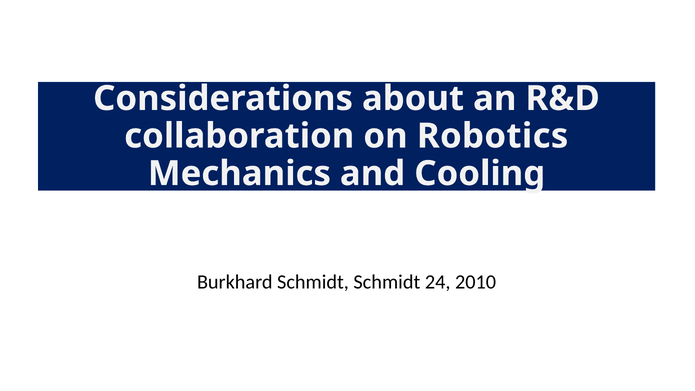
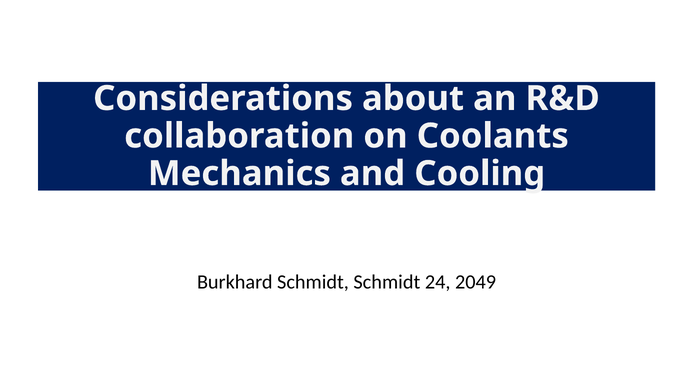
Robotics: Robotics -> Coolants (493, 136)
2010: 2010 -> 2049 (476, 282)
